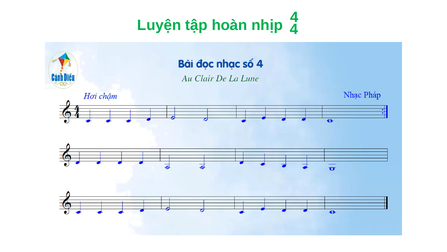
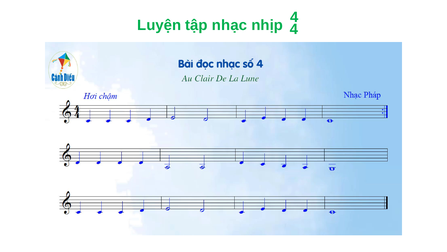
hoàn: hoàn -> nhạc (230, 25)
